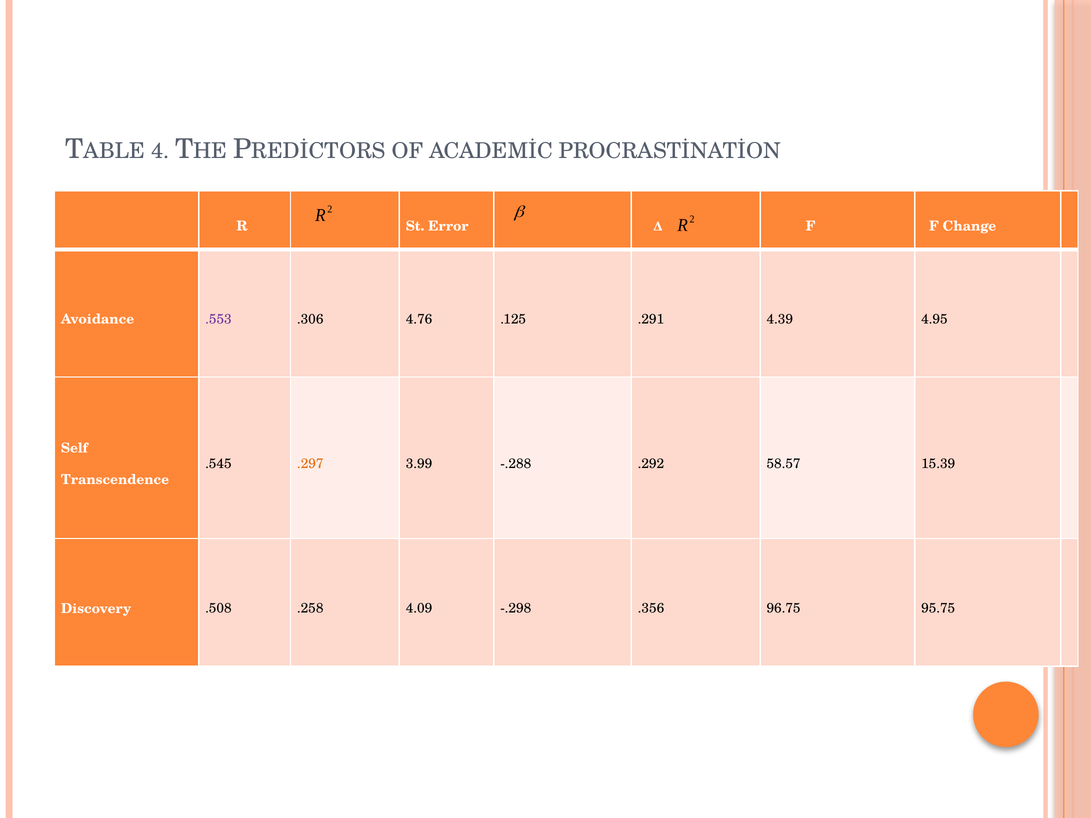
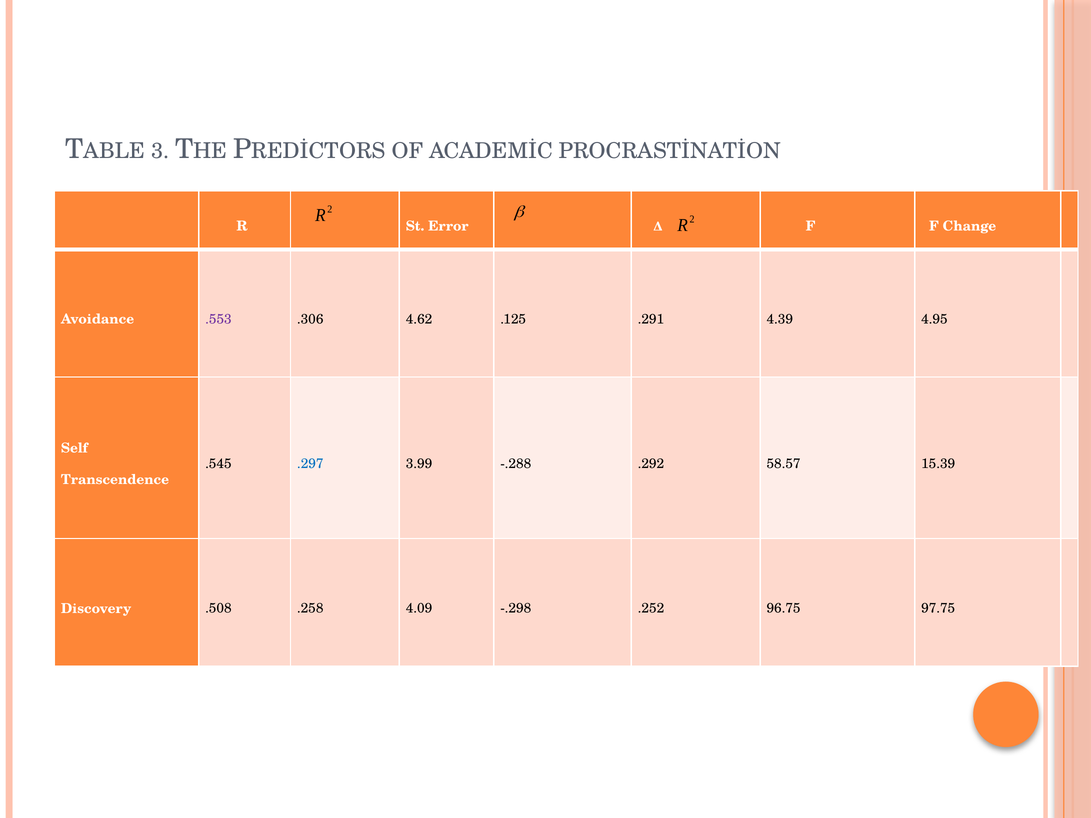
4: 4 -> 3 (160, 151)
4.76: 4.76 -> 4.62 (419, 319)
.297 colour: orange -> blue (310, 464)
.356: .356 -> .252 (651, 608)
95.75: 95.75 -> 97.75 (938, 608)
